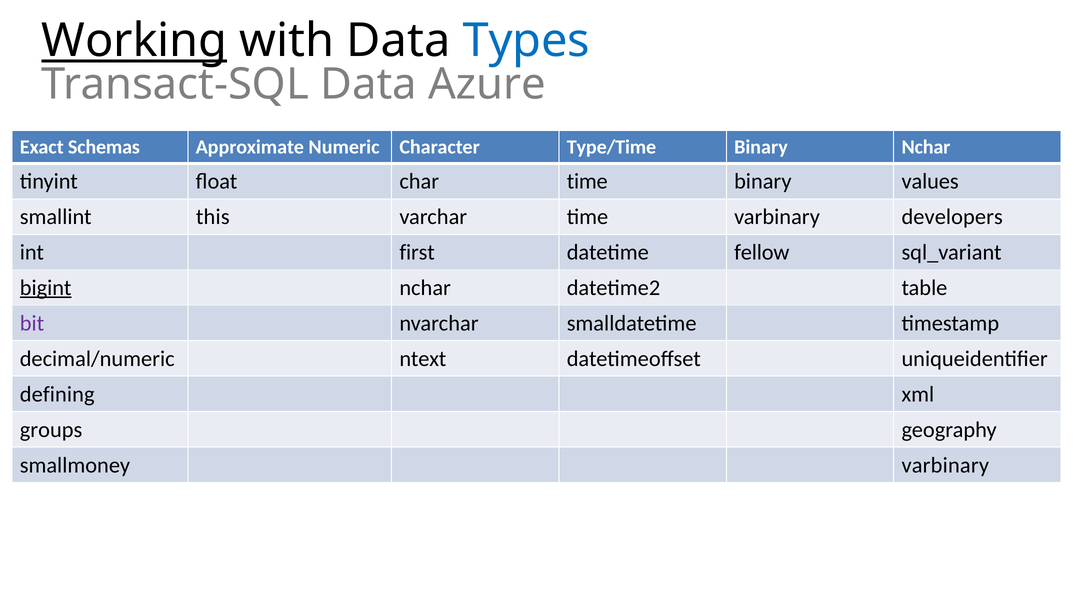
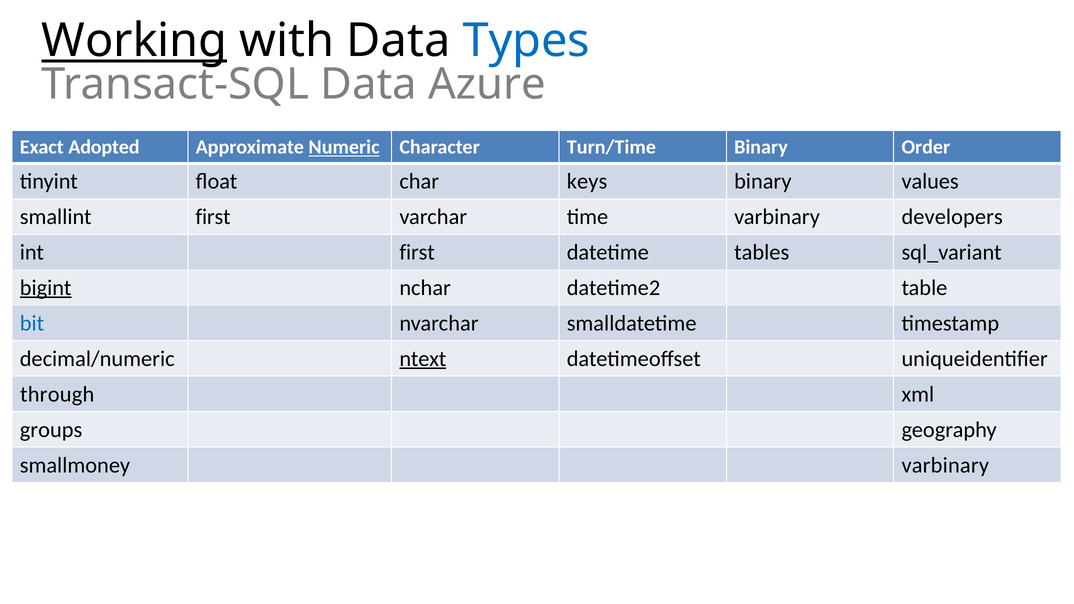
Schemas: Schemas -> Adopted (104, 147)
Numeric underline: none -> present (344, 147)
Type/Time: Type/Time -> Turn/Time (611, 147)
Binary Nchar: Nchar -> Order (926, 147)
char time: time -> keys (587, 181)
smallint this: this -> first (213, 217)
fellow: fellow -> tables (762, 252)
bit colour: purple -> blue (32, 323)
ntext underline: none -> present (423, 359)
defining: defining -> through (57, 394)
